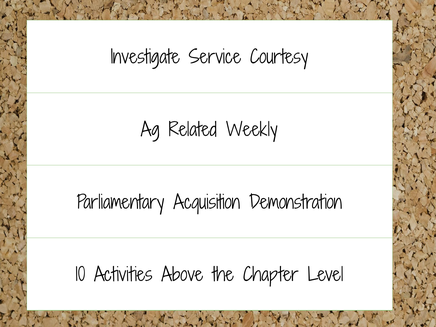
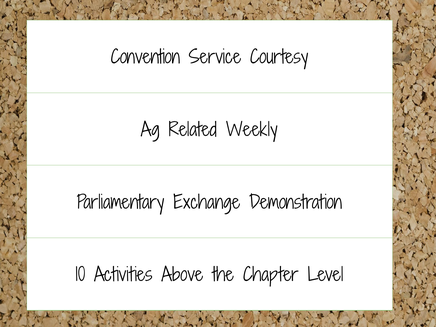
Investigate: Investigate -> Convention (145, 58)
Acquisition: Acquisition -> Exchange (207, 203)
